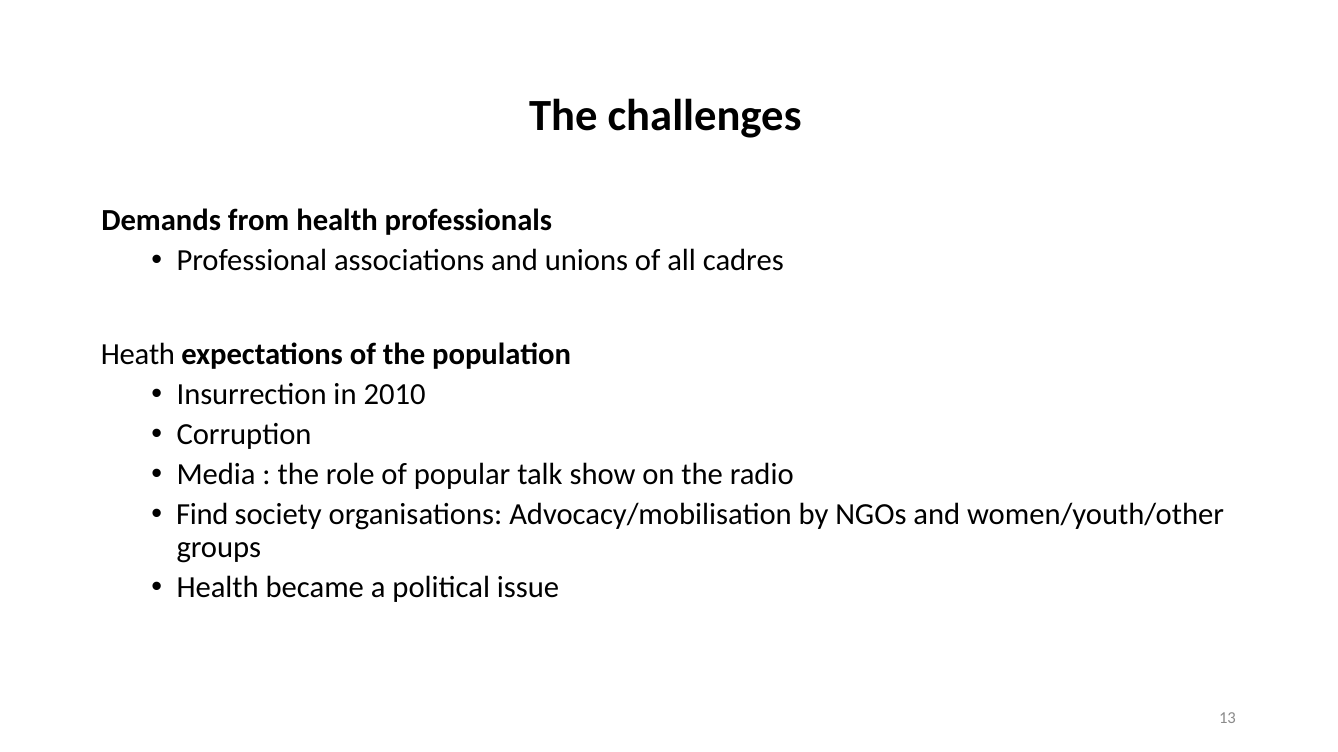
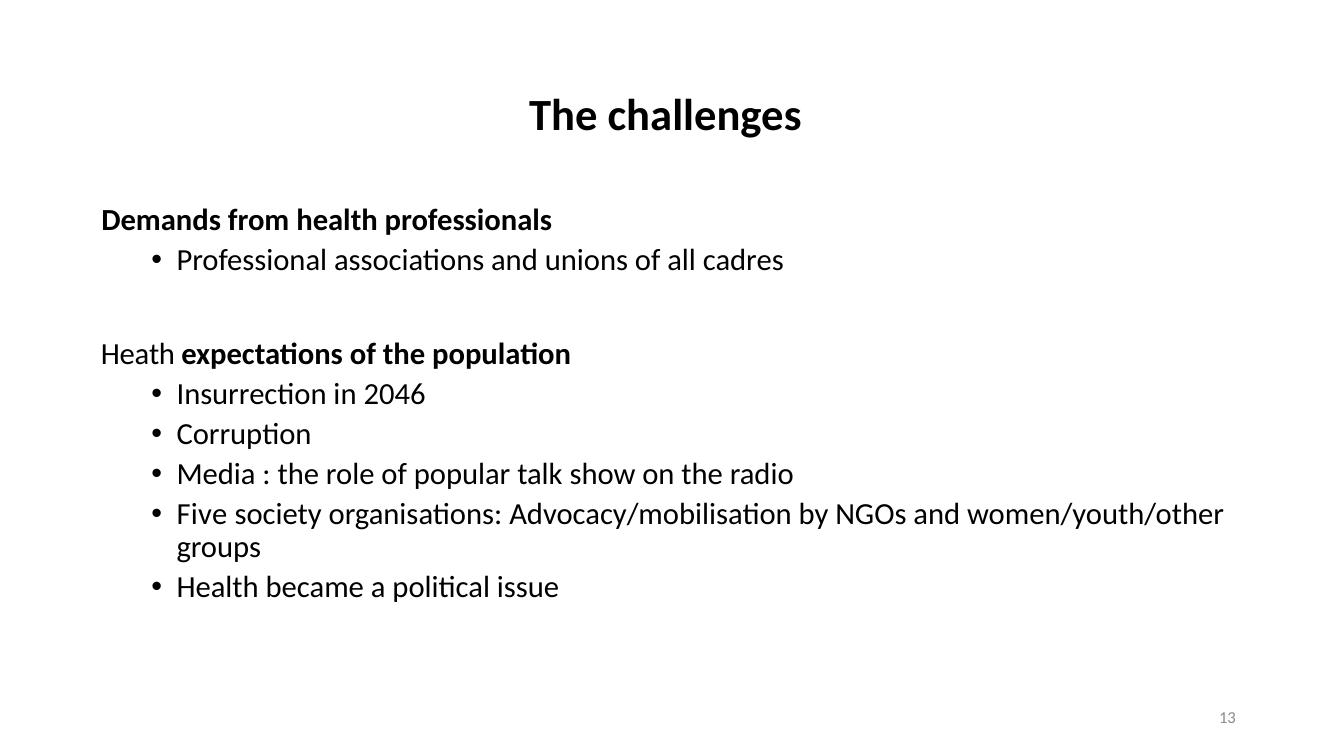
2010: 2010 -> 2046 (395, 395)
Find: Find -> Five (202, 515)
